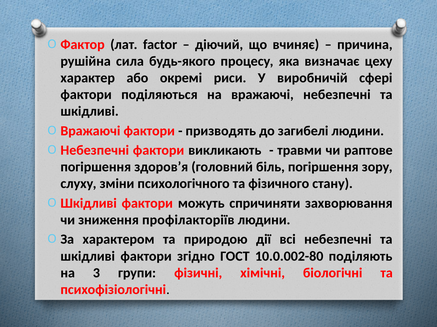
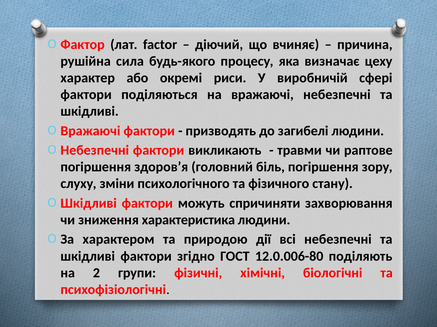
профілакторіїв: профілакторіїв -> характеристика (188, 220)
10.0.002-80: 10.0.002-80 -> 12.0.006-80 (289, 257)
3: 3 -> 2 (96, 273)
